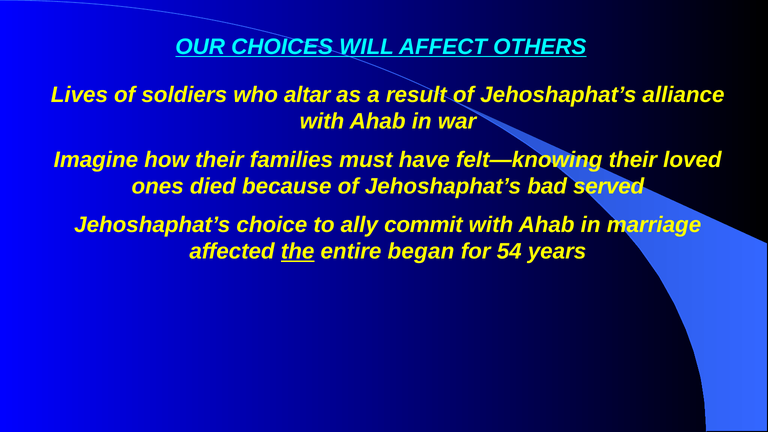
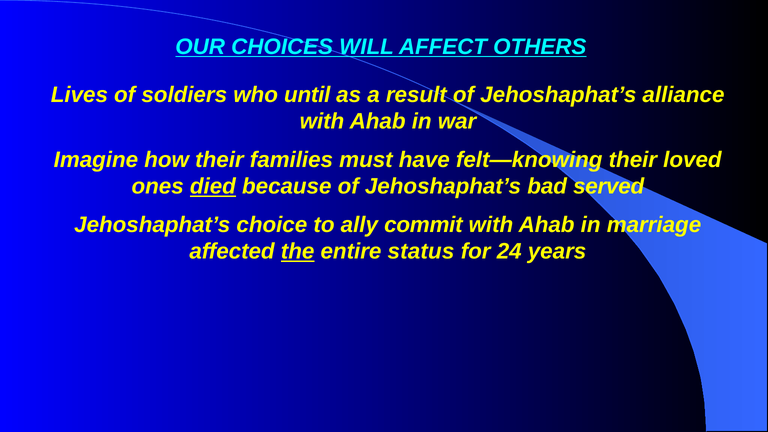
altar: altar -> until (307, 95)
died underline: none -> present (213, 187)
began: began -> status (421, 252)
54: 54 -> 24 (509, 252)
